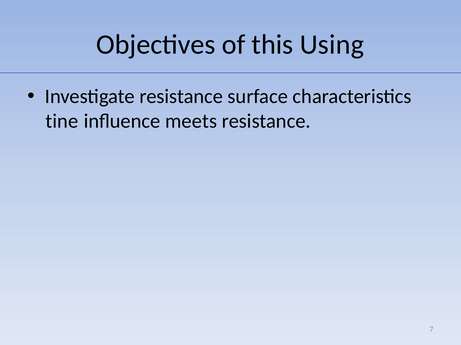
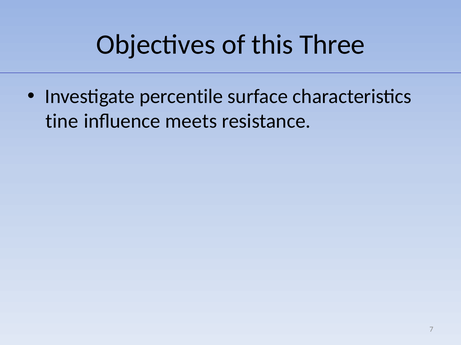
Using: Using -> Three (332, 45)
Investigate resistance: resistance -> percentile (181, 97)
